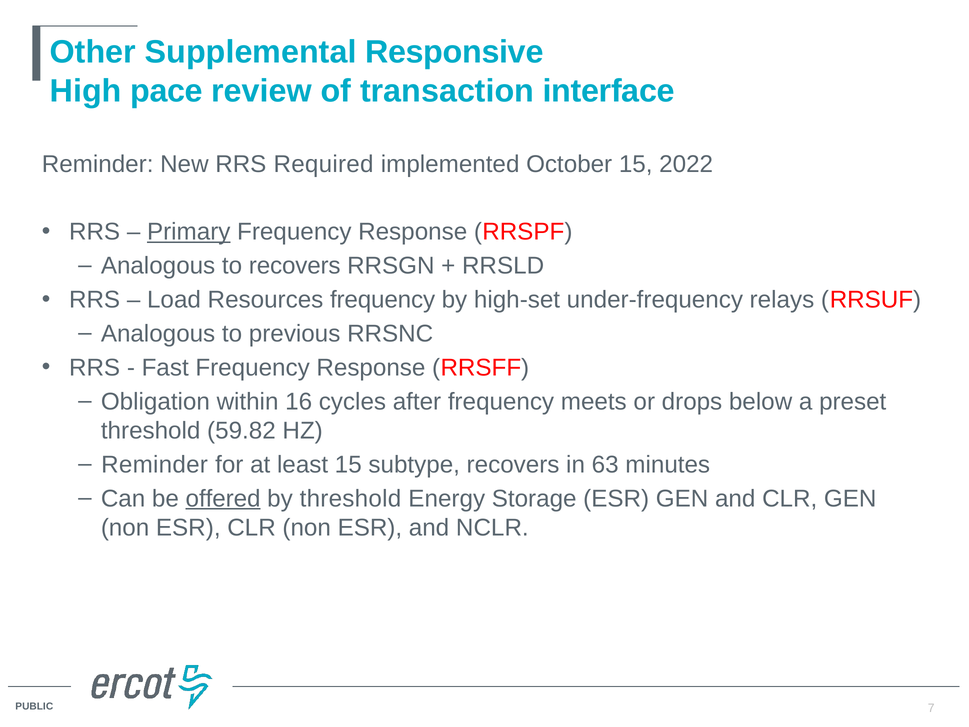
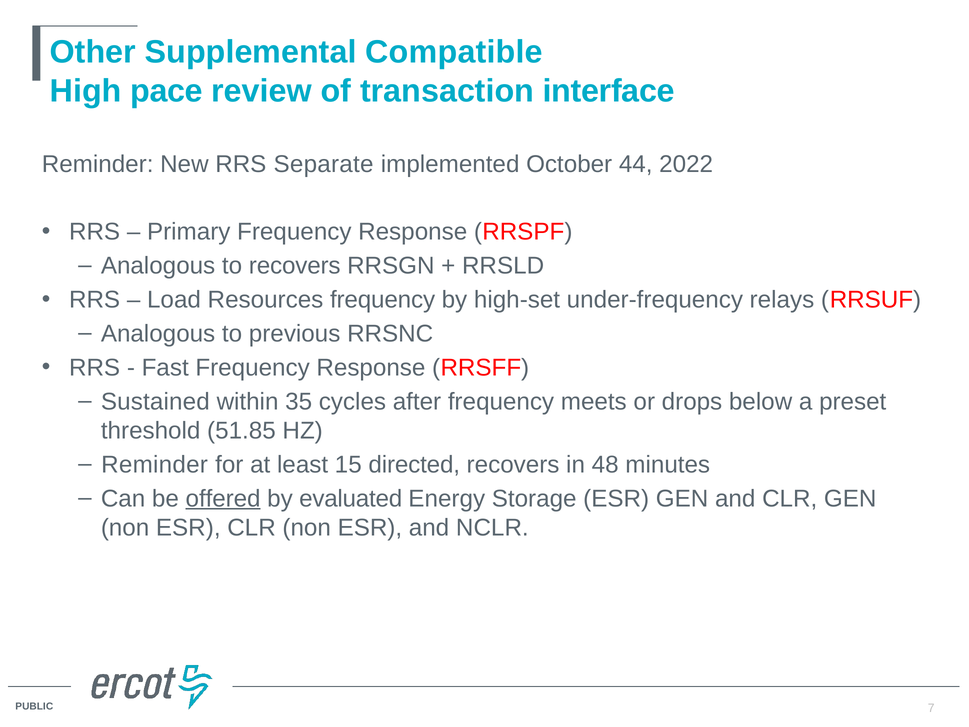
Responsive: Responsive -> Compatible (454, 52)
Required: Required -> Separate (324, 164)
October 15: 15 -> 44 (636, 164)
Primary underline: present -> none (189, 232)
Obligation: Obligation -> Sustained (155, 401)
16: 16 -> 35 (299, 401)
59.82: 59.82 -> 51.85 (241, 431)
subtype: subtype -> directed (414, 464)
63: 63 -> 48 (605, 464)
by threshold: threshold -> evaluated (351, 498)
